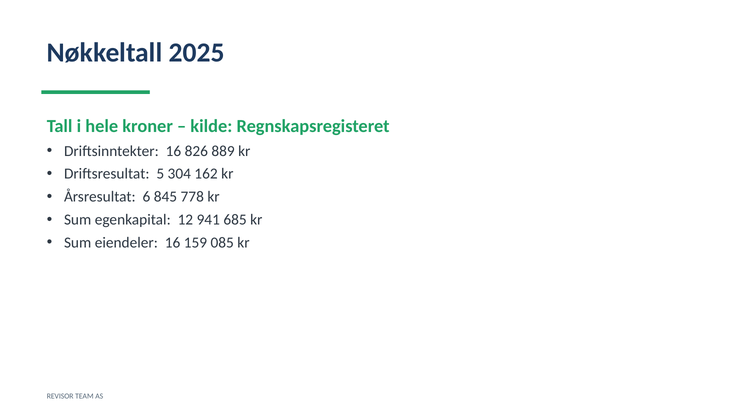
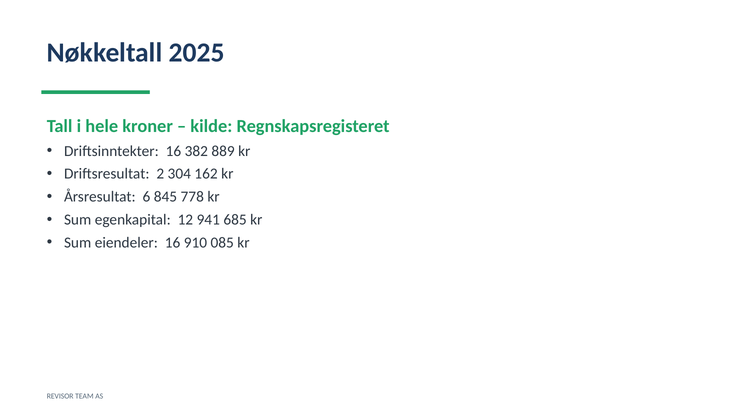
826: 826 -> 382 (196, 151)
5: 5 -> 2 (160, 174)
159: 159 -> 910 (195, 243)
